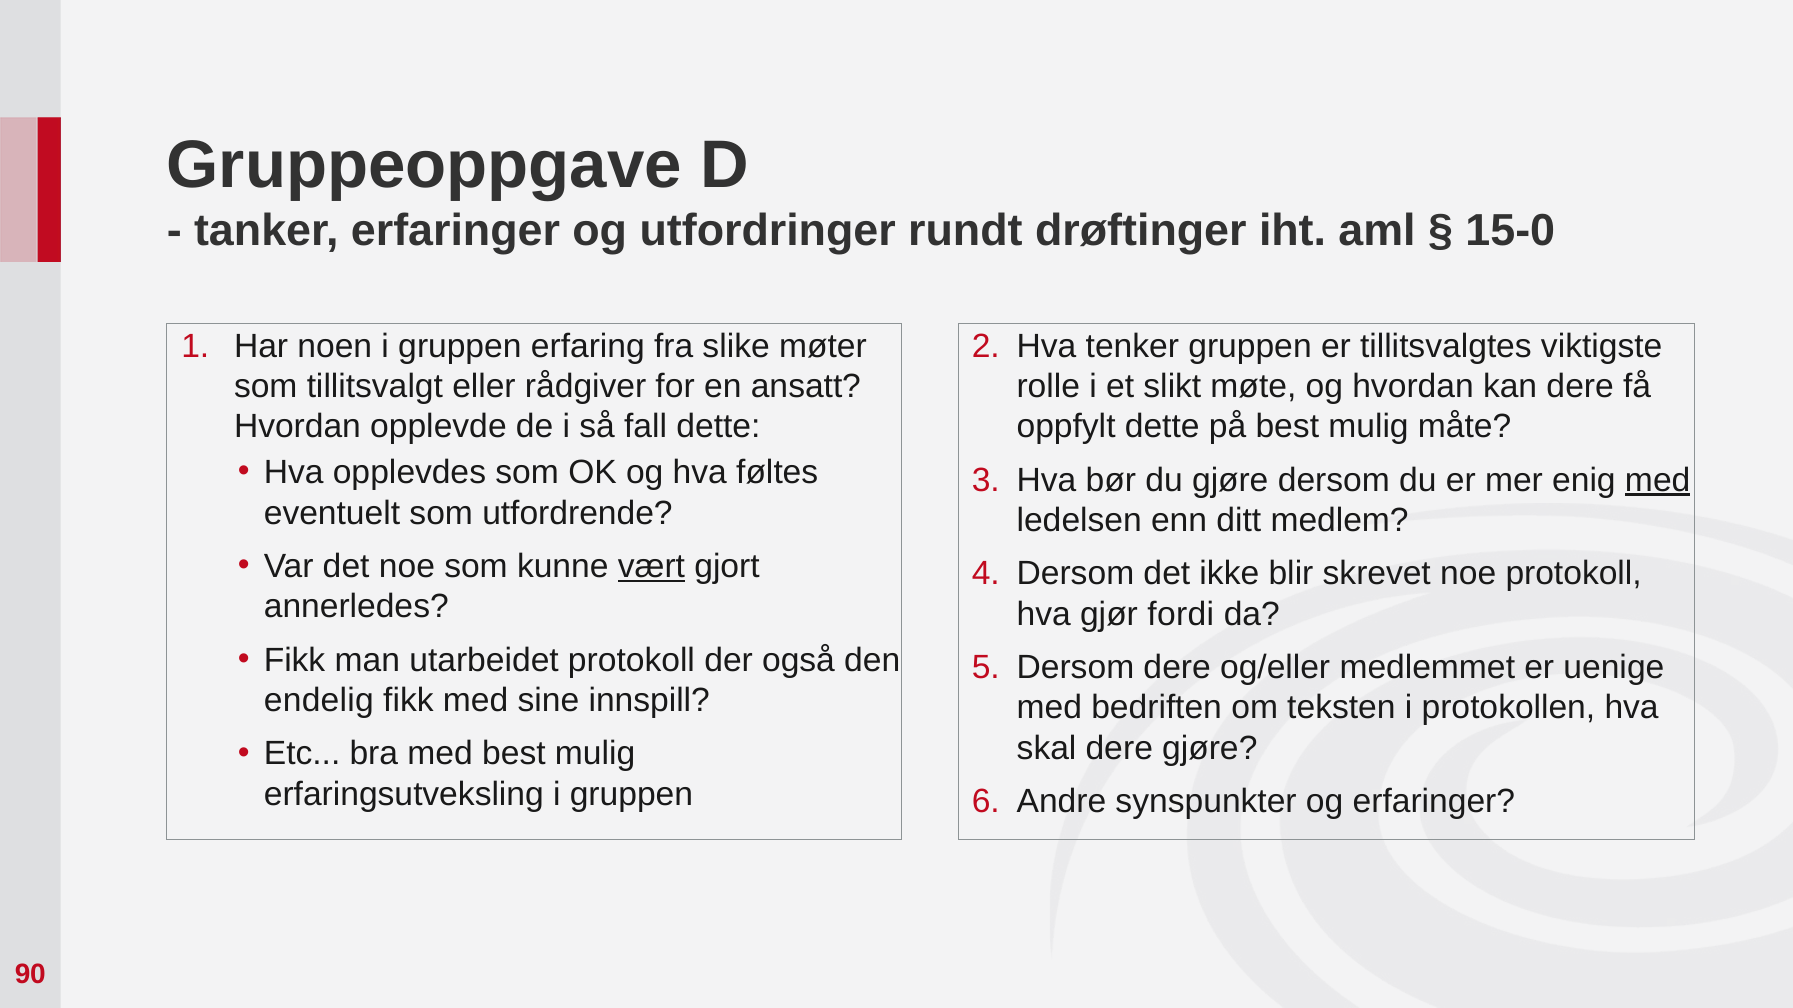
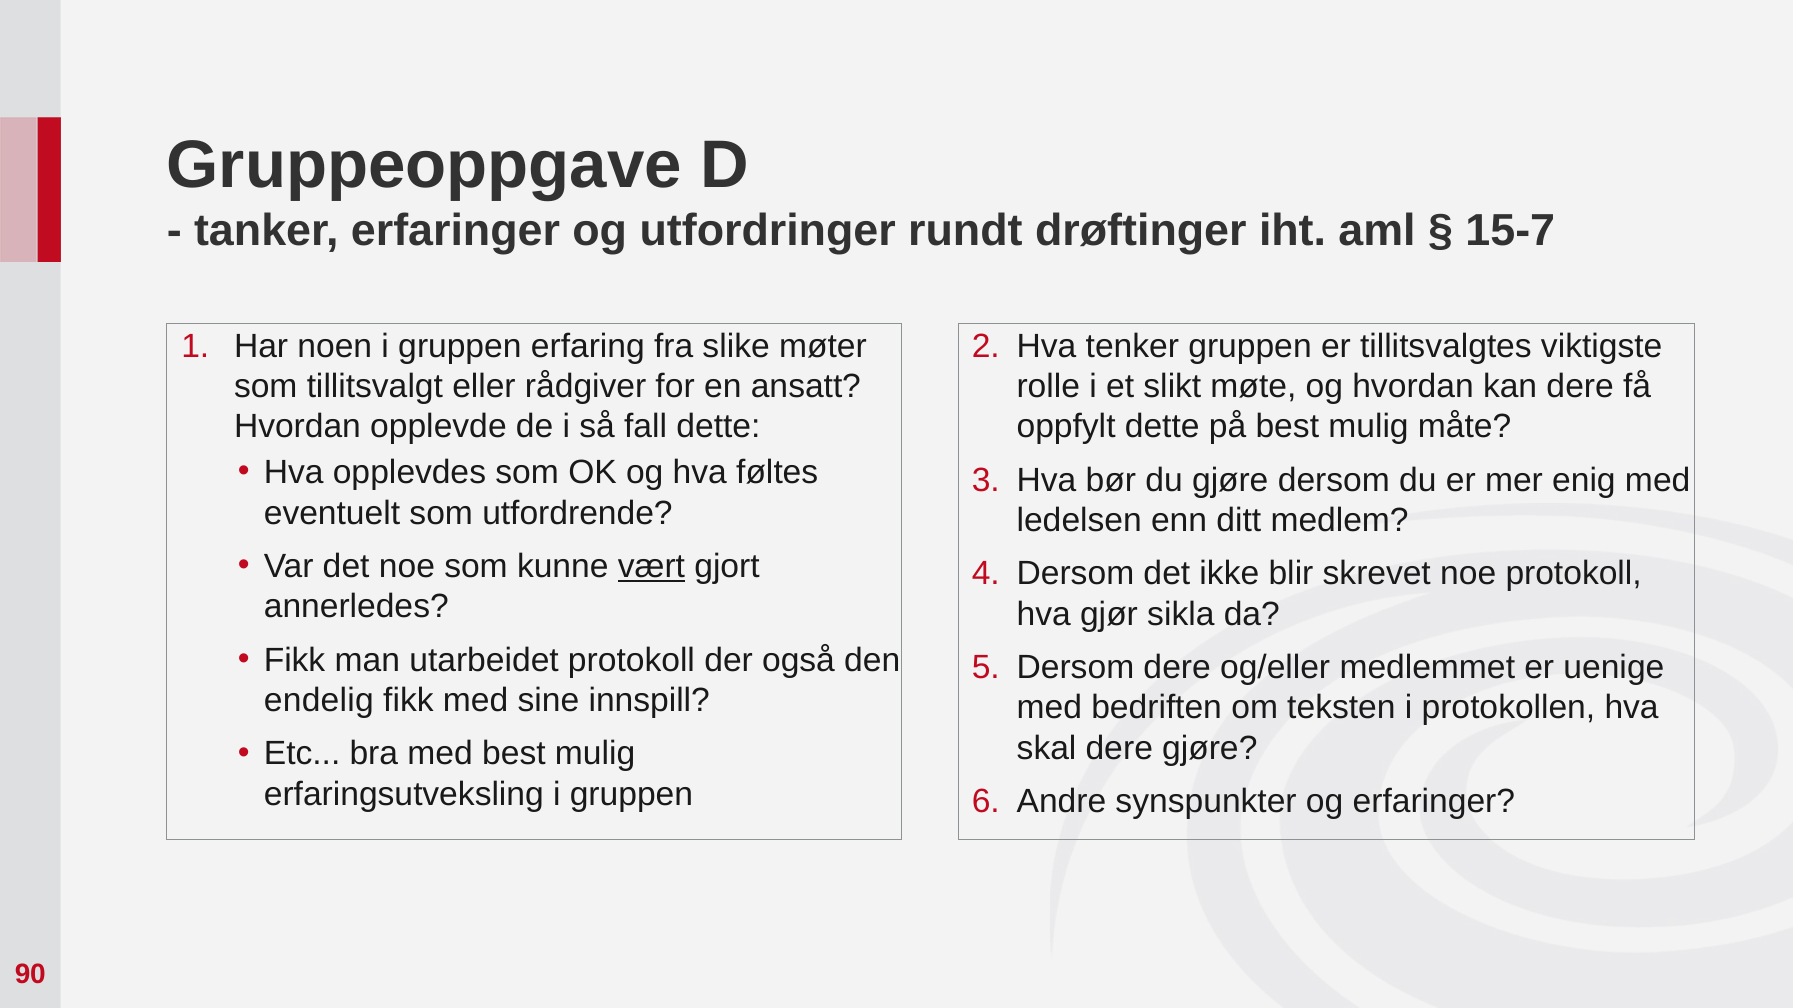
15-0: 15-0 -> 15-7 (1510, 231)
med underline: present -> none (1658, 480)
fordi: fordi -> sikla (1181, 614)
